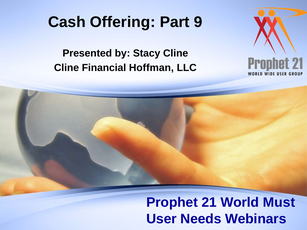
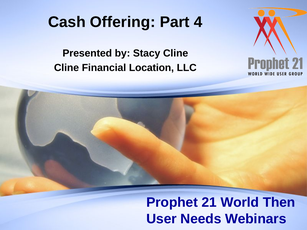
9: 9 -> 4 (198, 22)
Hoffman: Hoffman -> Location (151, 68)
Must: Must -> Then (279, 203)
